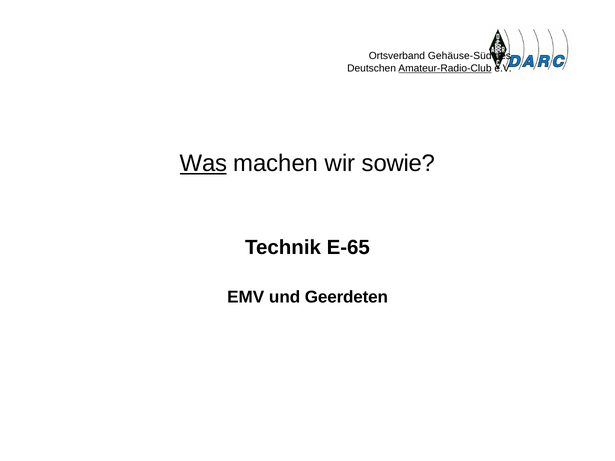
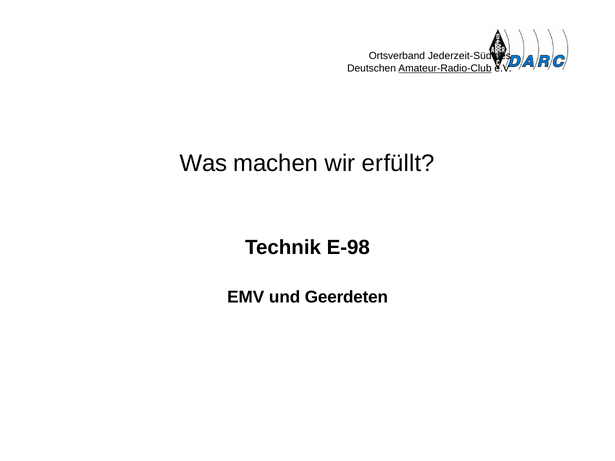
Gehäuse-Süd: Gehäuse-Süd -> Jederzeit-Süd (460, 56)
Was underline: present -> none (203, 163)
sowie: sowie -> erfüllt (398, 163)
E-65: E-65 -> E-98 (348, 248)
